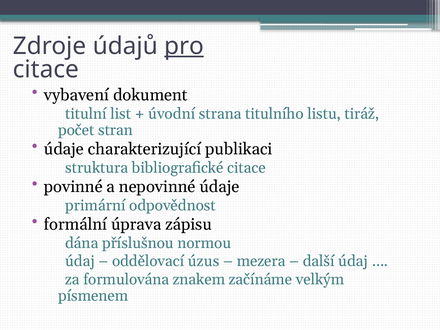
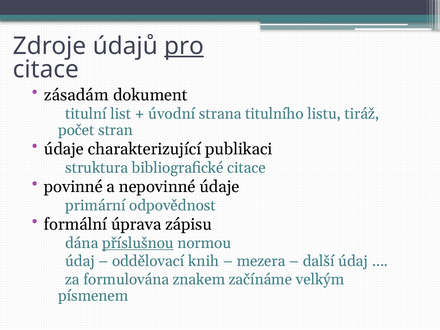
vybavení: vybavení -> zásadám (76, 95)
příslušnou underline: none -> present (138, 243)
úzus: úzus -> knih (204, 261)
